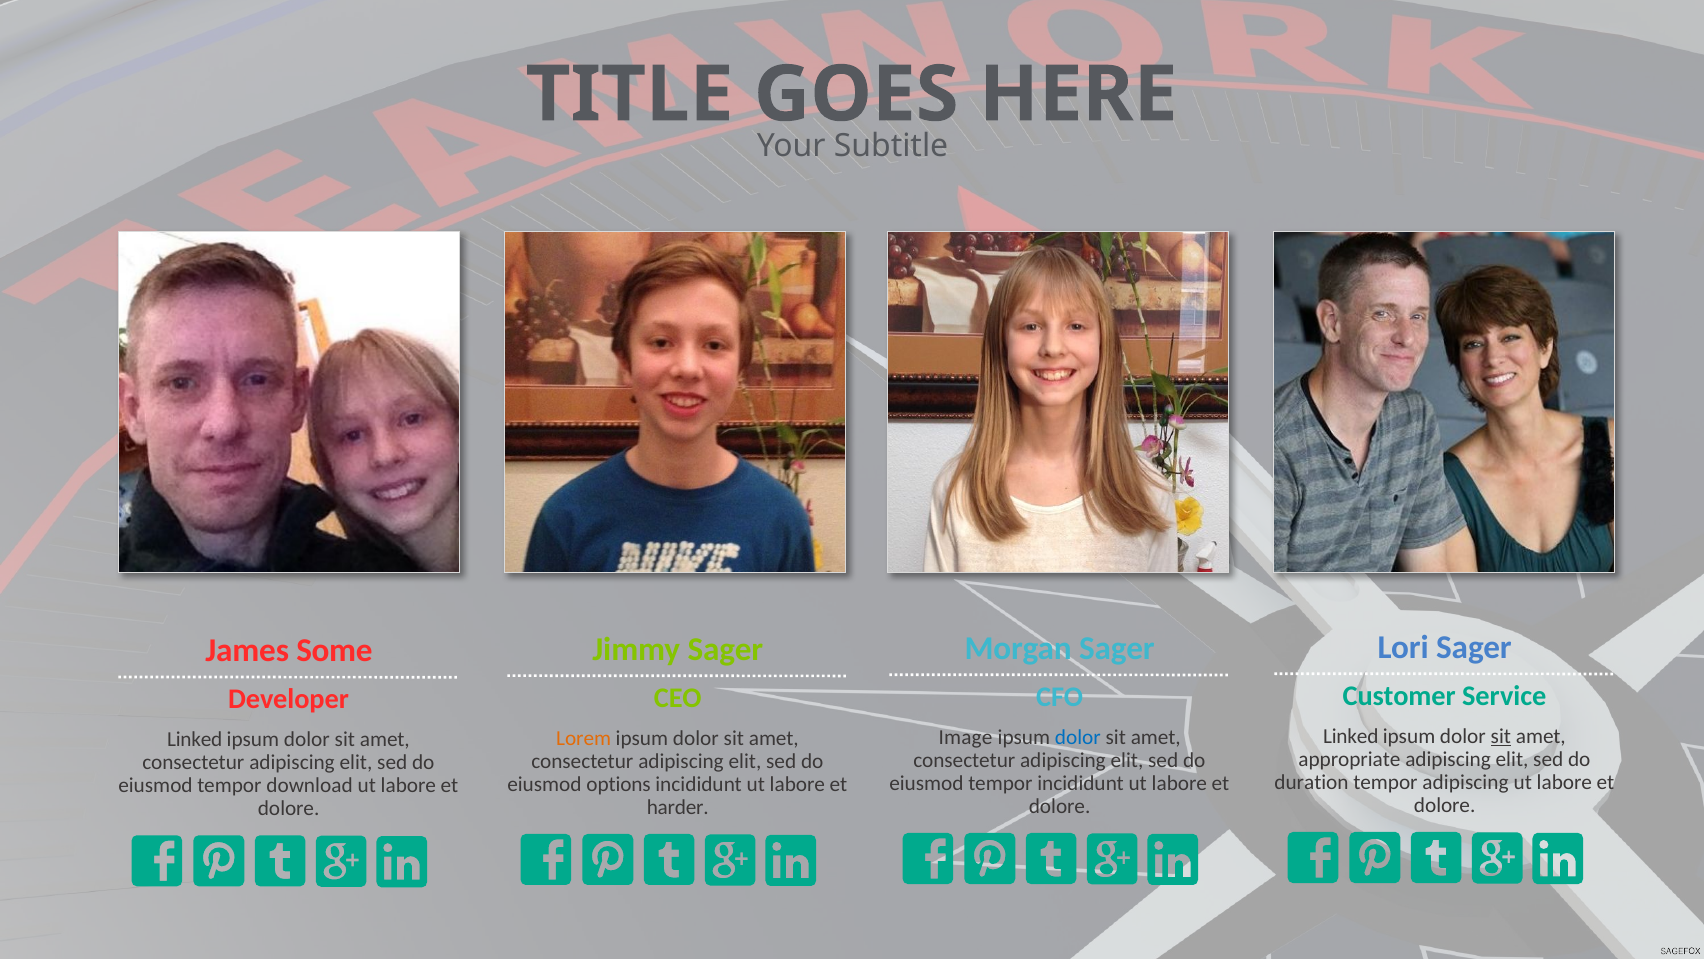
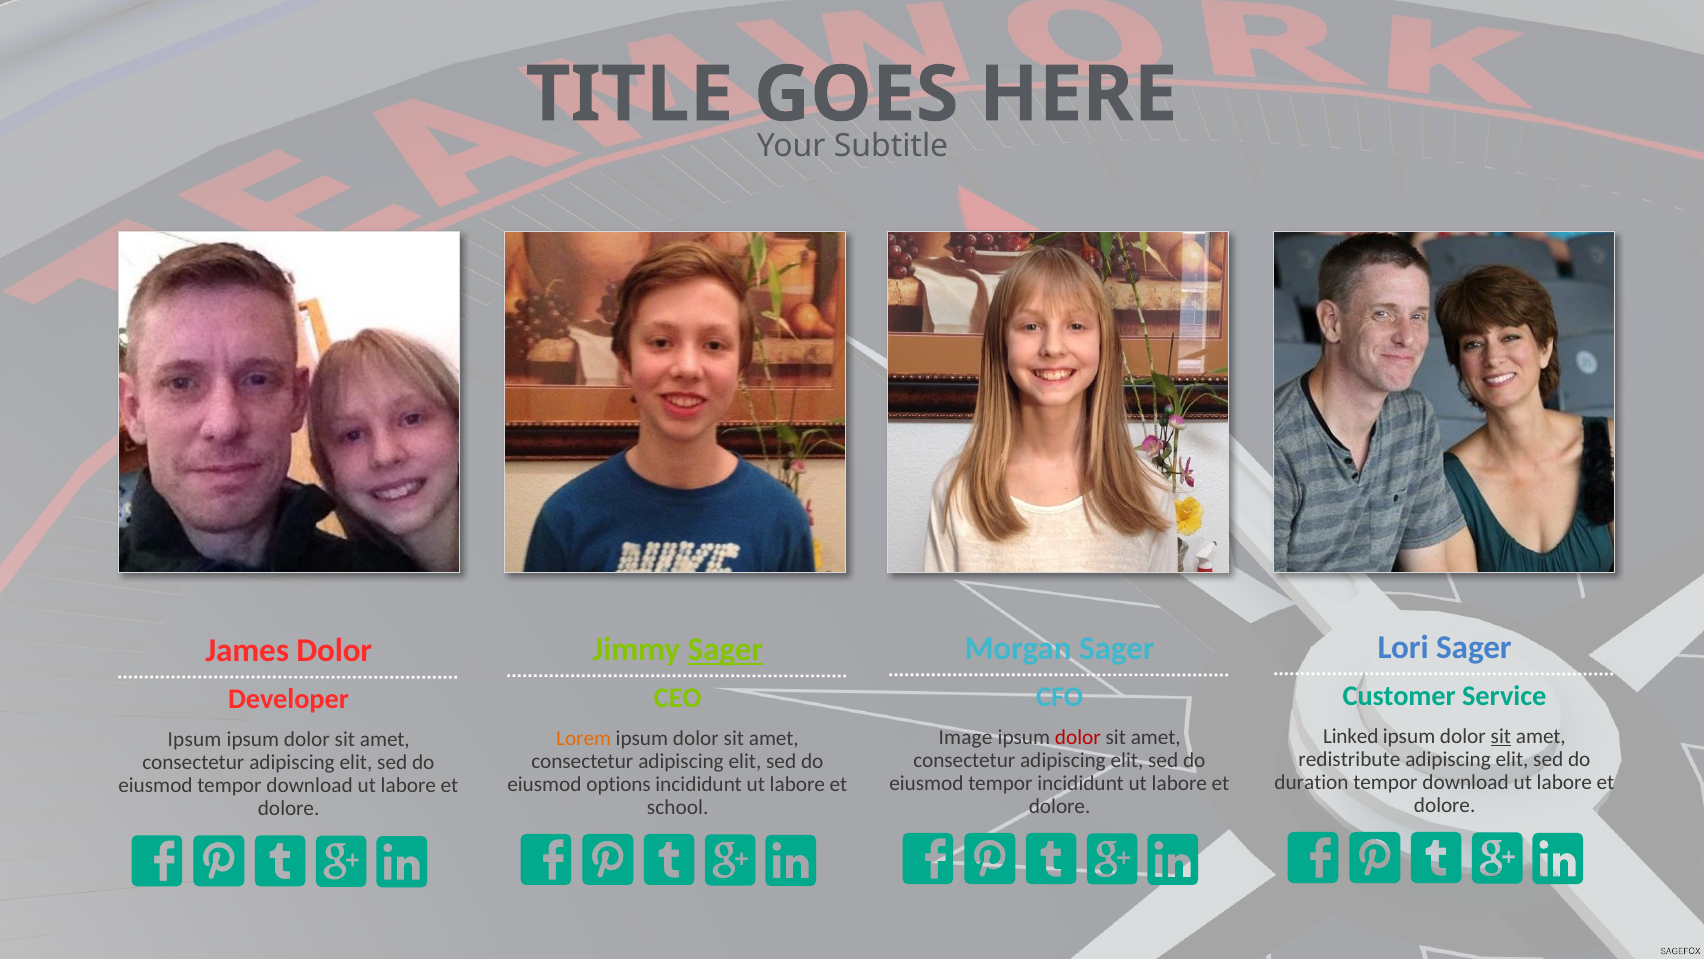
Sager underline: none -> present (725, 649)
James Some: Some -> Dolor (334, 650)
dolor colour: blue -> red (1078, 737)
Linked: Linked -> Ipsum (195, 739)
appropriate: appropriate -> redistribute (1349, 759)
adipiscing: adipiscing -> download (1466, 782)
harder: harder -> school (678, 807)
